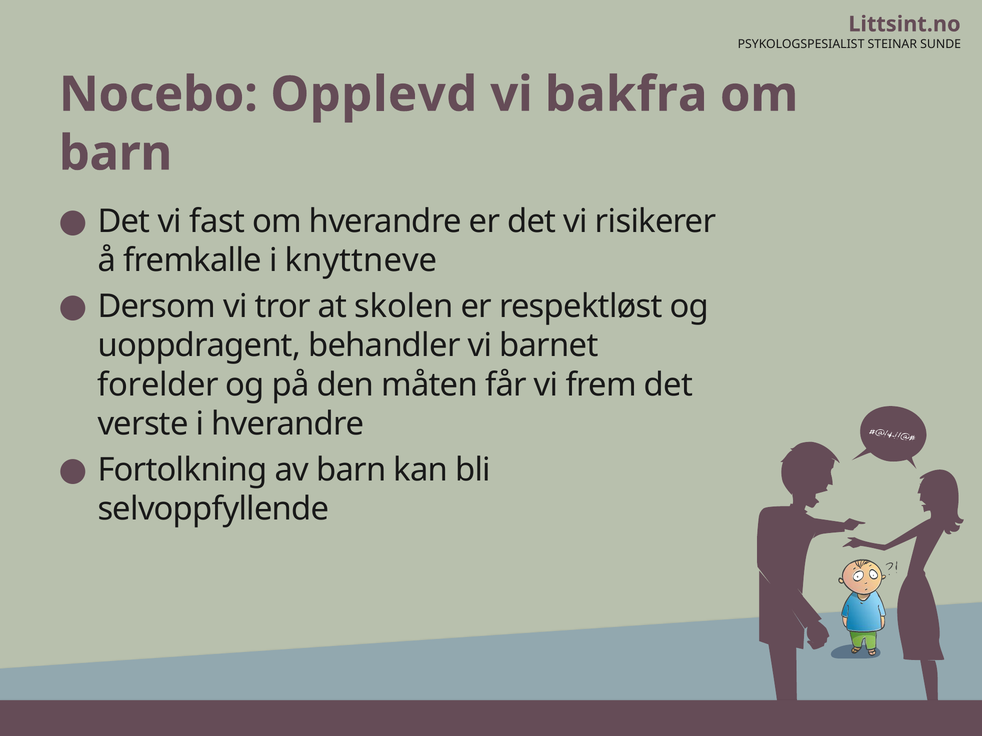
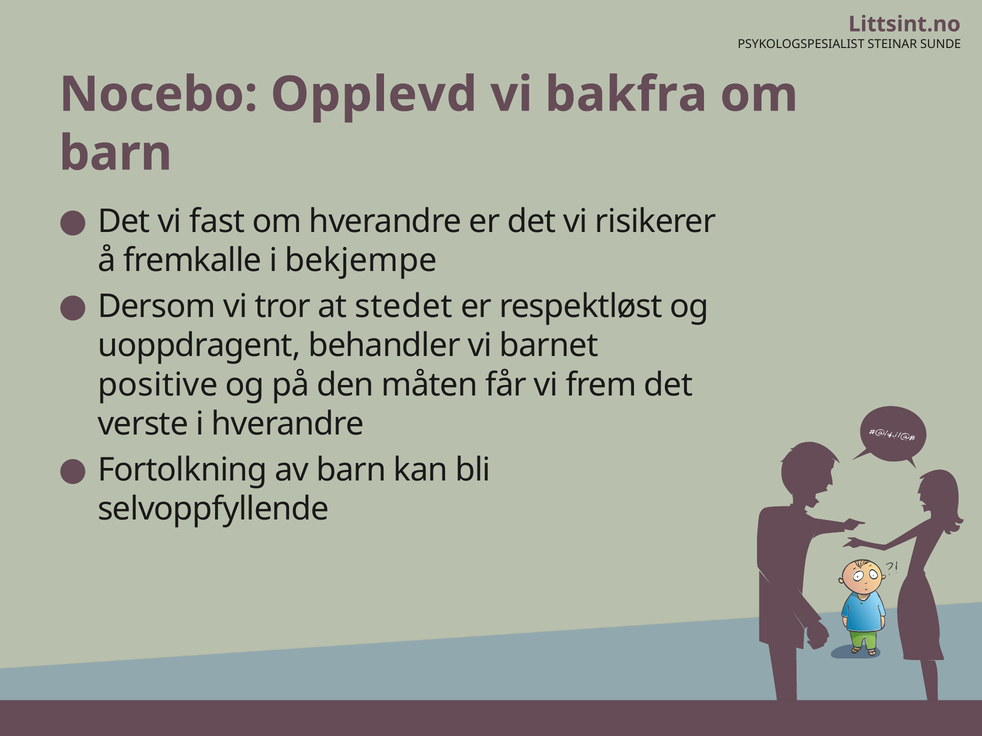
knyttneve: knyttneve -> bekjempe (361, 261)
skolen: skolen -> stedet (404, 306)
forelder: forelder -> positive (158, 385)
